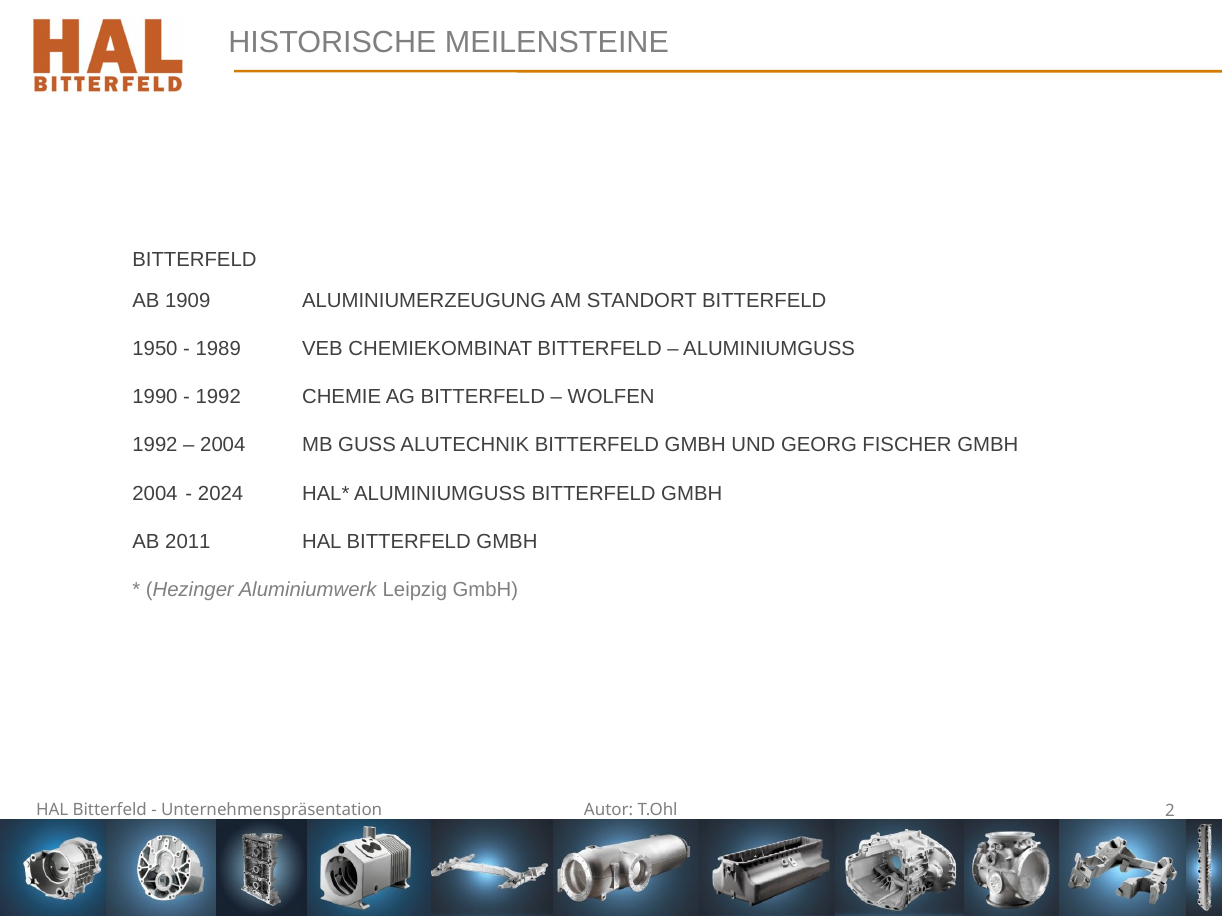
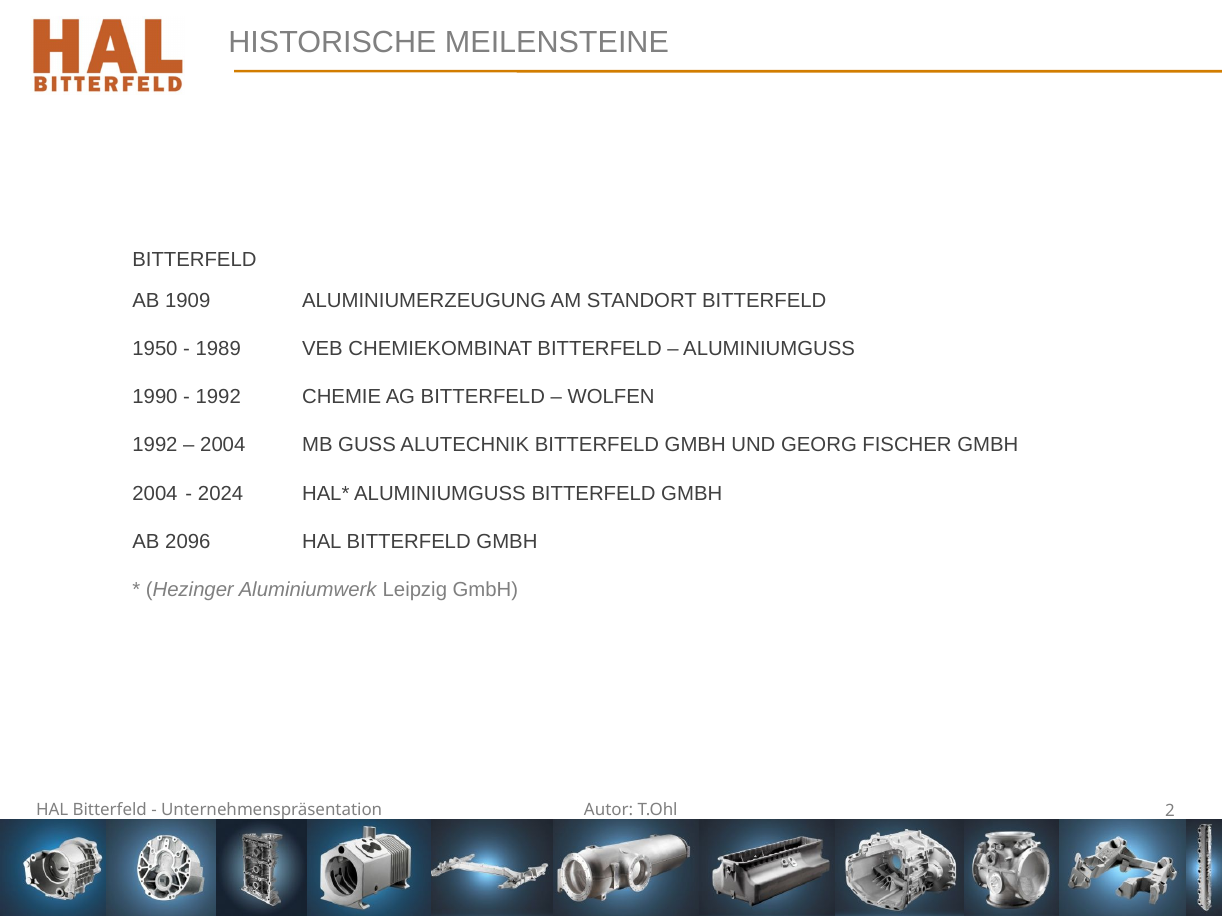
2011: 2011 -> 2096 (188, 542)
